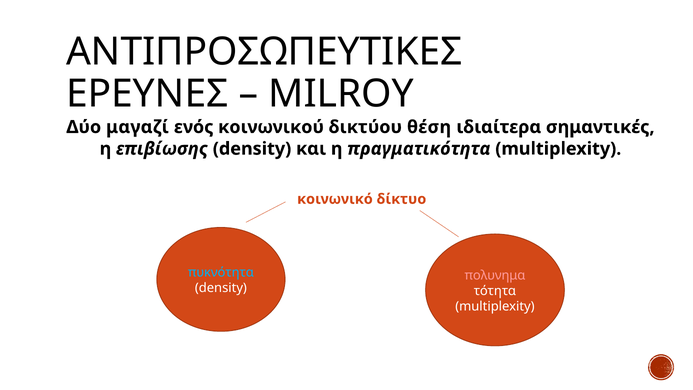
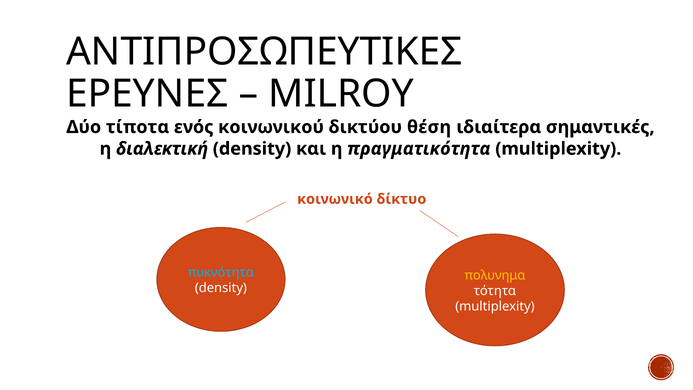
μαγαζί: μαγαζί -> τίποτα (138, 127)
επιβίωσης: επιβίωσης -> διαλεκτική (162, 149)
πολυνημα colour: pink -> yellow (495, 275)
